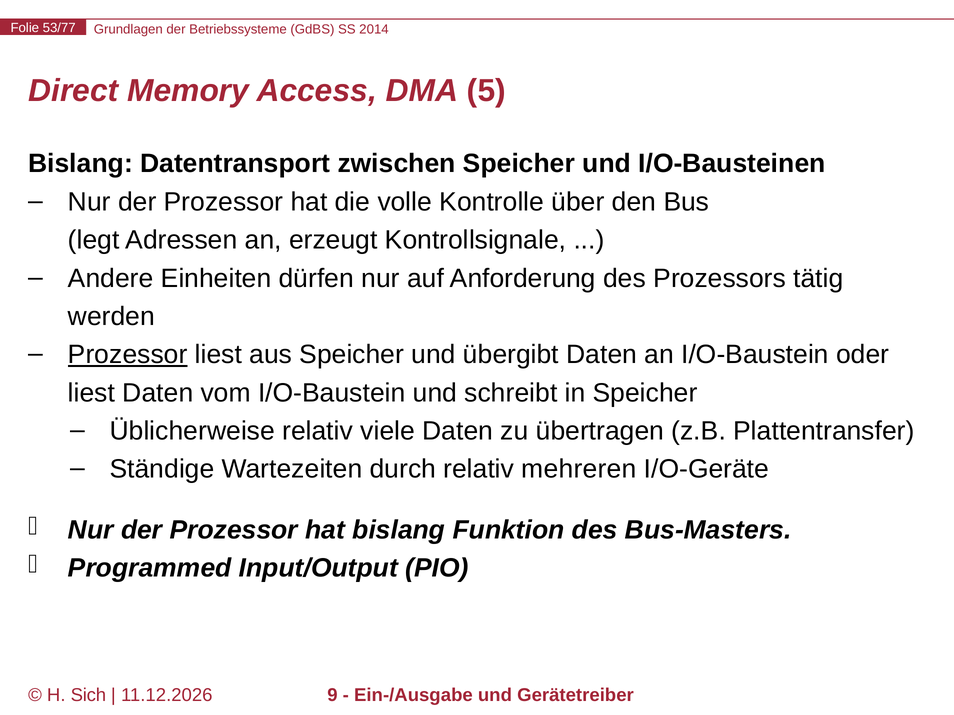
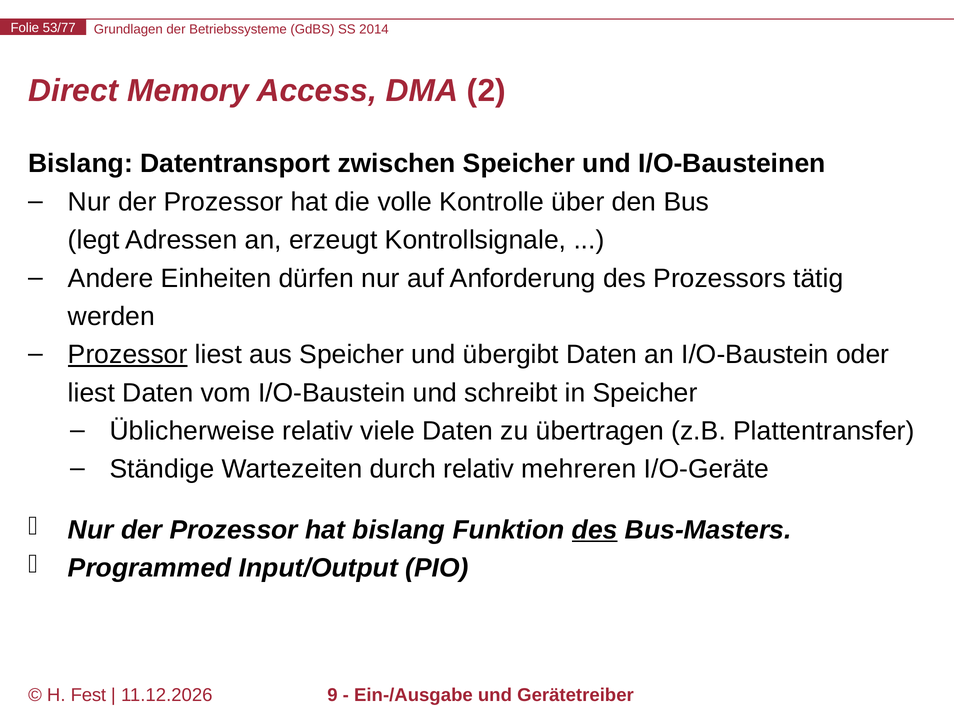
5: 5 -> 2 (486, 91)
des underline: none -> present (595, 530)
Sich: Sich -> Fest (88, 695)
